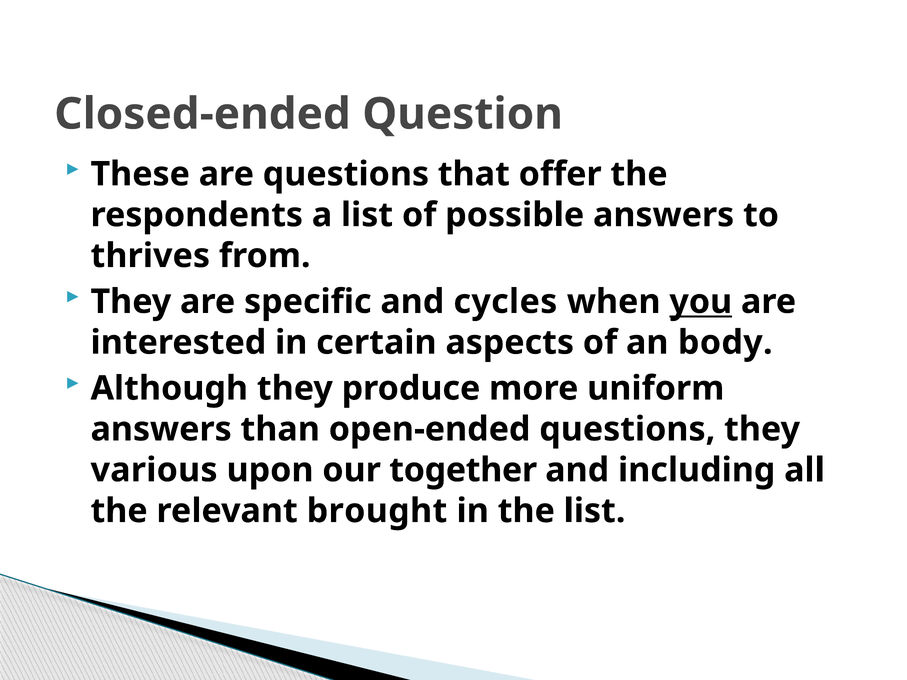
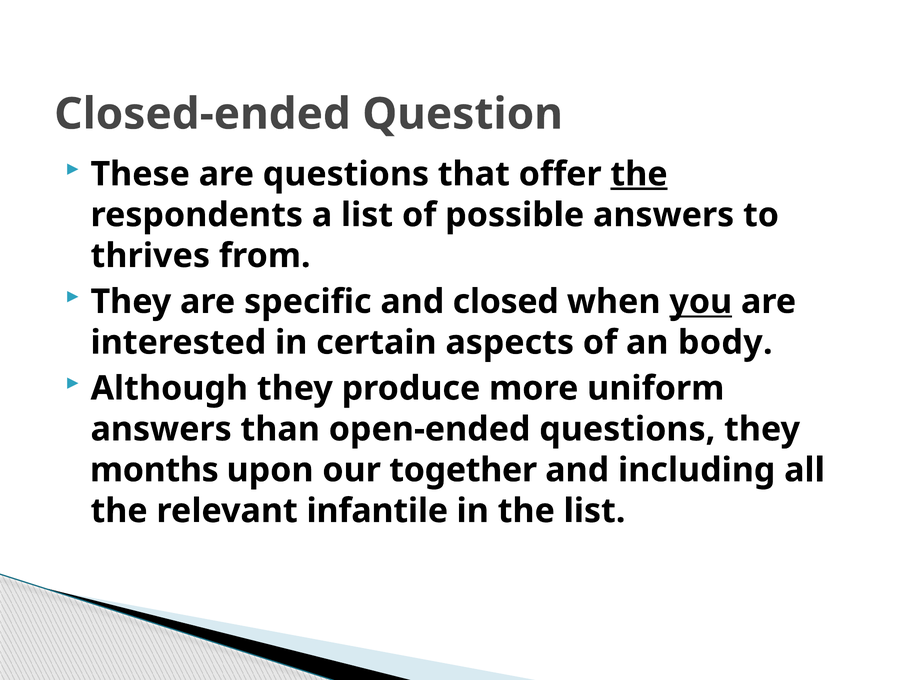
the underline: none -> present (639, 174)
cycles: cycles -> closed (506, 302)
various: various -> months (154, 470)
brought: brought -> infantile (377, 511)
